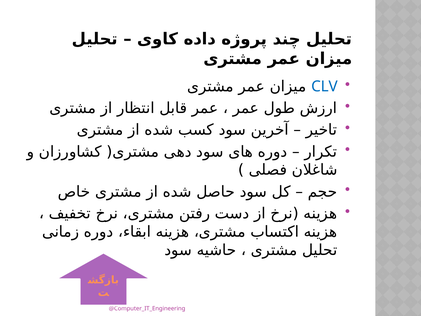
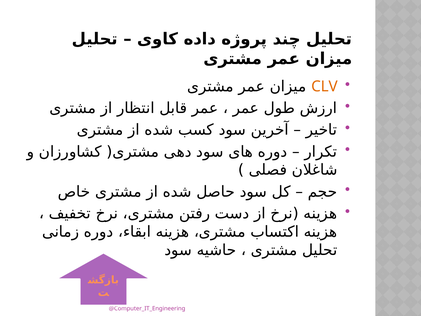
CLV colour: blue -> orange (324, 86)
